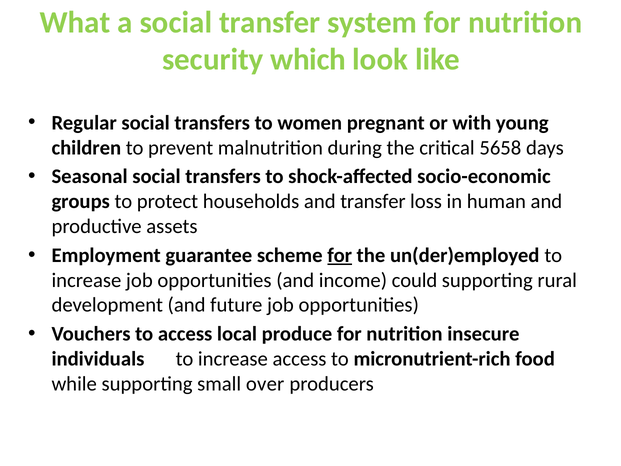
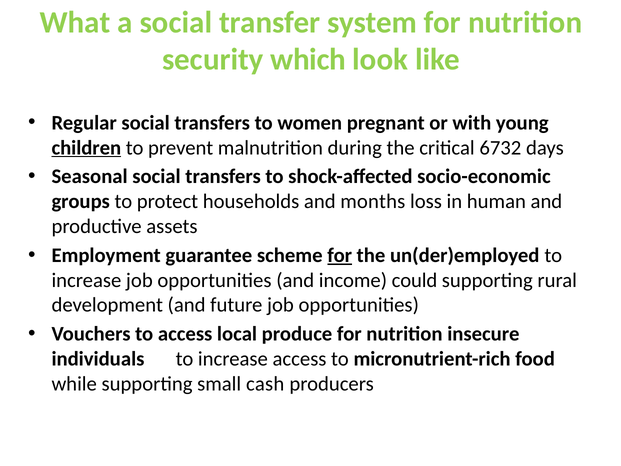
children underline: none -> present (86, 148)
5658: 5658 -> 6732 (500, 148)
and transfer: transfer -> months (373, 201)
over: over -> cash (265, 384)
